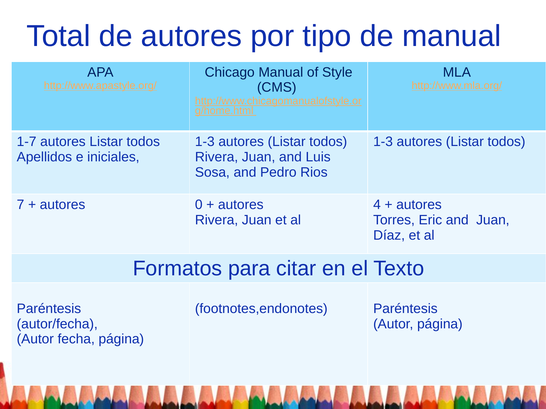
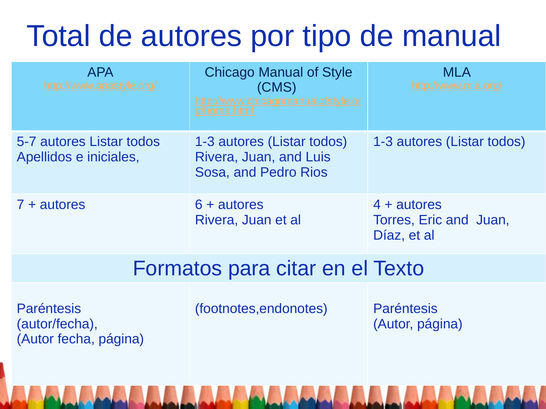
1-7: 1-7 -> 5-7 (27, 142)
0: 0 -> 6 (199, 205)
